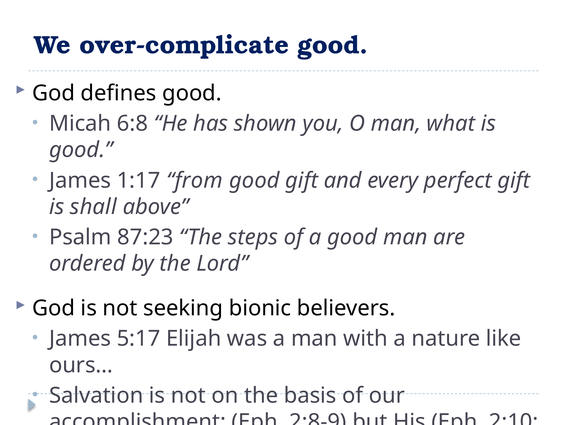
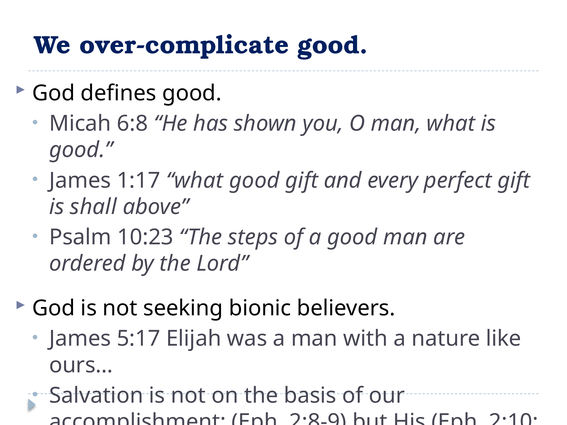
1:17 from: from -> what (195, 181)
87:23: 87:23 -> 10:23 (145, 237)
